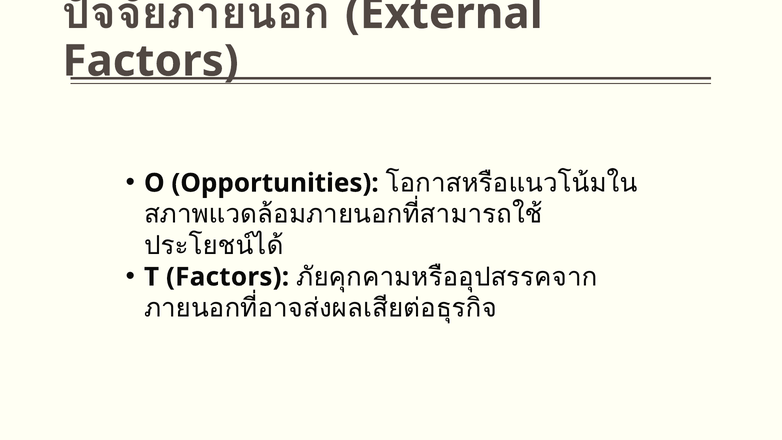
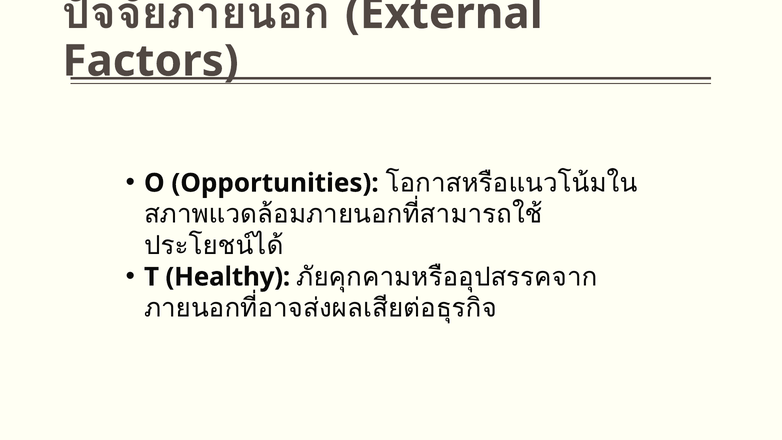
T Factors: Factors -> Healthy (228, 277)
